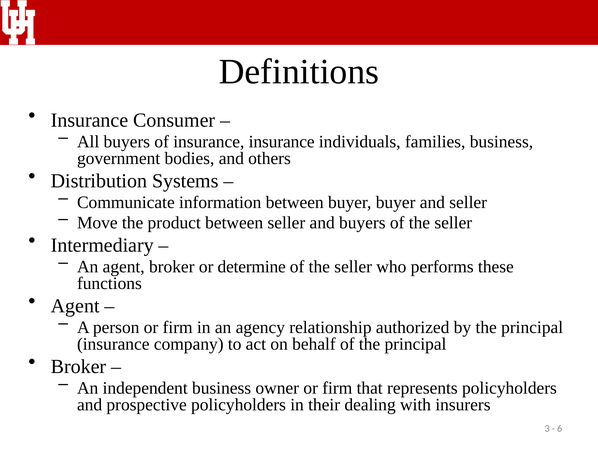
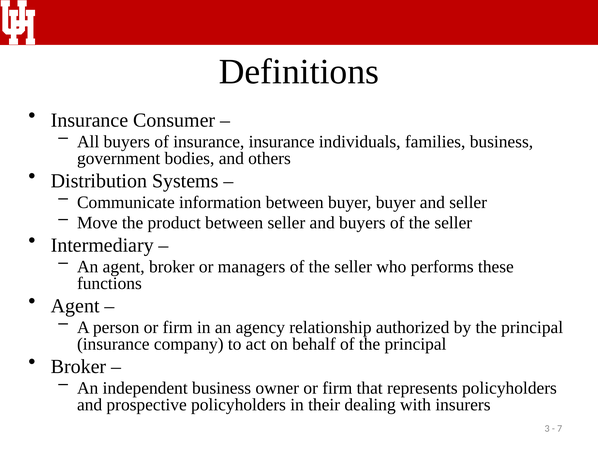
determine: determine -> managers (252, 266)
6: 6 -> 7 (560, 428)
